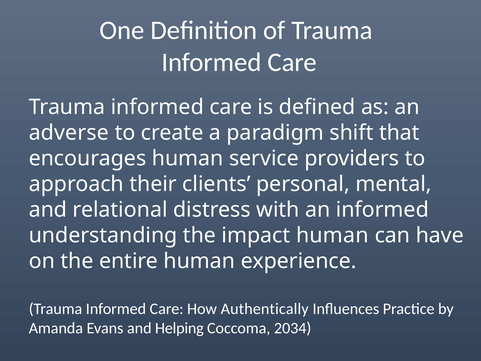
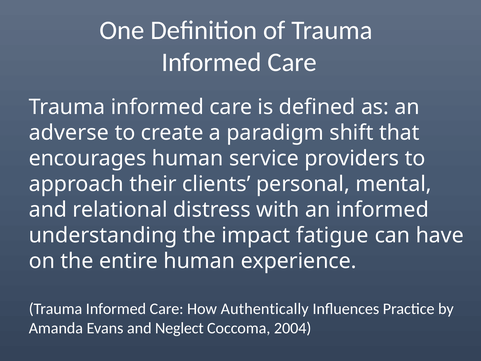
impact human: human -> fatigue (332, 235)
Helping: Helping -> Neglect (179, 328)
2034: 2034 -> 2004 (293, 328)
